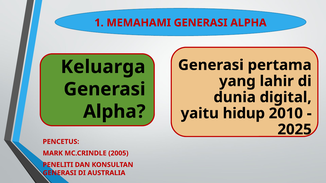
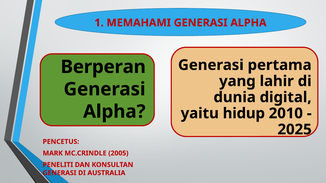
Keluarga: Keluarga -> Berperan (103, 67)
